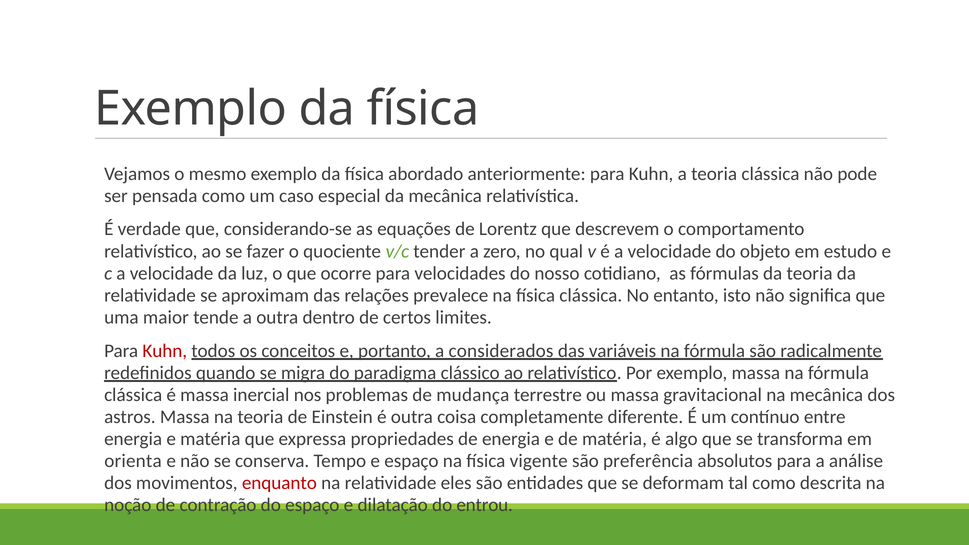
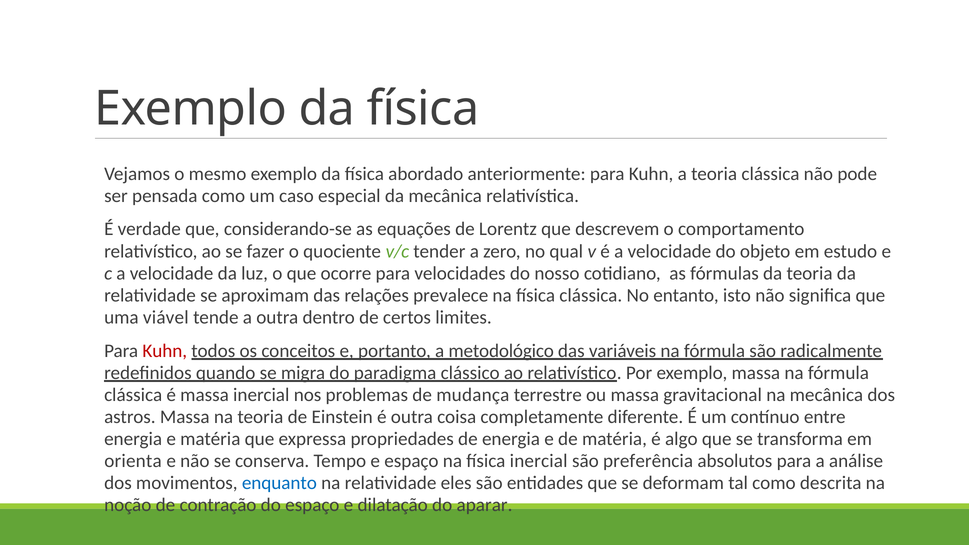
maior: maior -> viável (166, 317)
considerados: considerados -> metodológico (501, 351)
física vigente: vigente -> inercial (539, 461)
enquanto colour: red -> blue (279, 483)
entrou: entrou -> aparar (485, 505)
